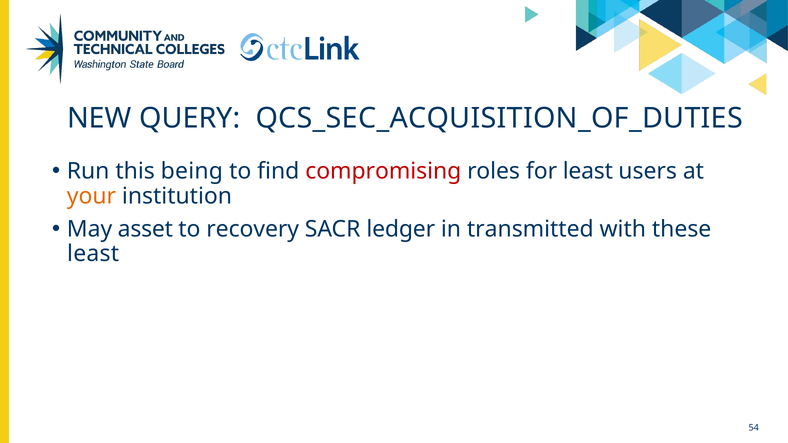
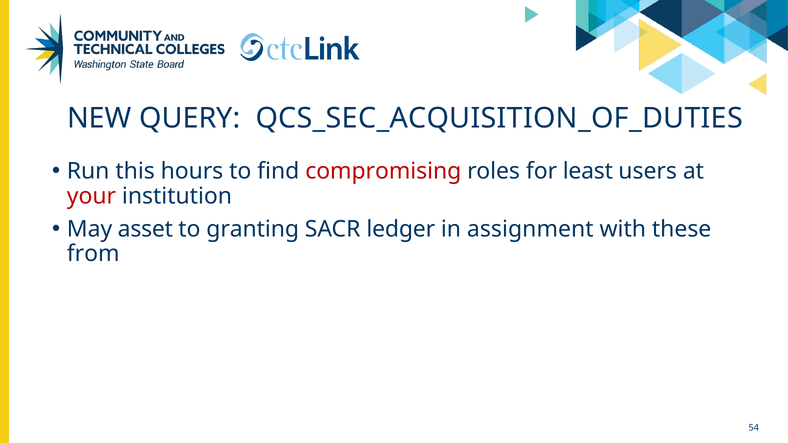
being: being -> hours (192, 171)
your colour: orange -> red (91, 196)
recovery: recovery -> granting (253, 229)
transmitted: transmitted -> assignment (530, 229)
least: least -> from (93, 254)
